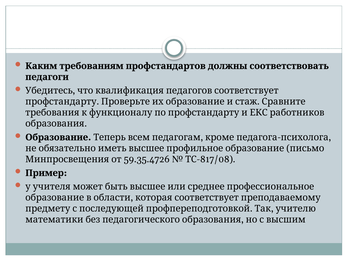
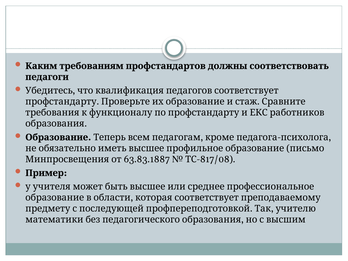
59.35.4726: 59.35.4726 -> 63.83.1887 (147, 159)
